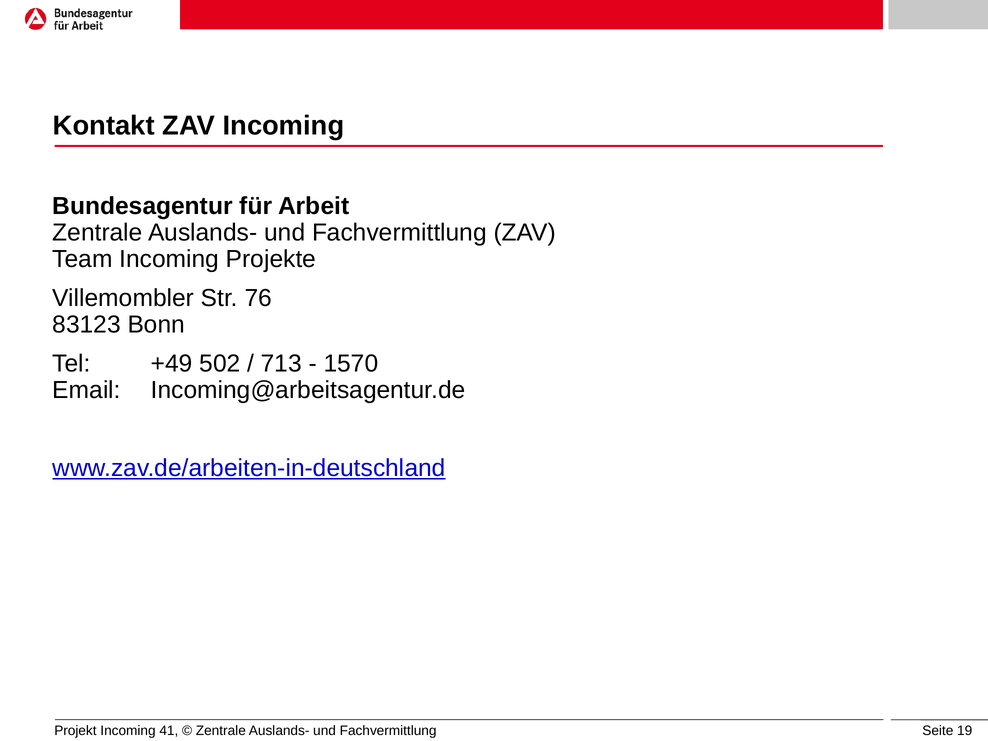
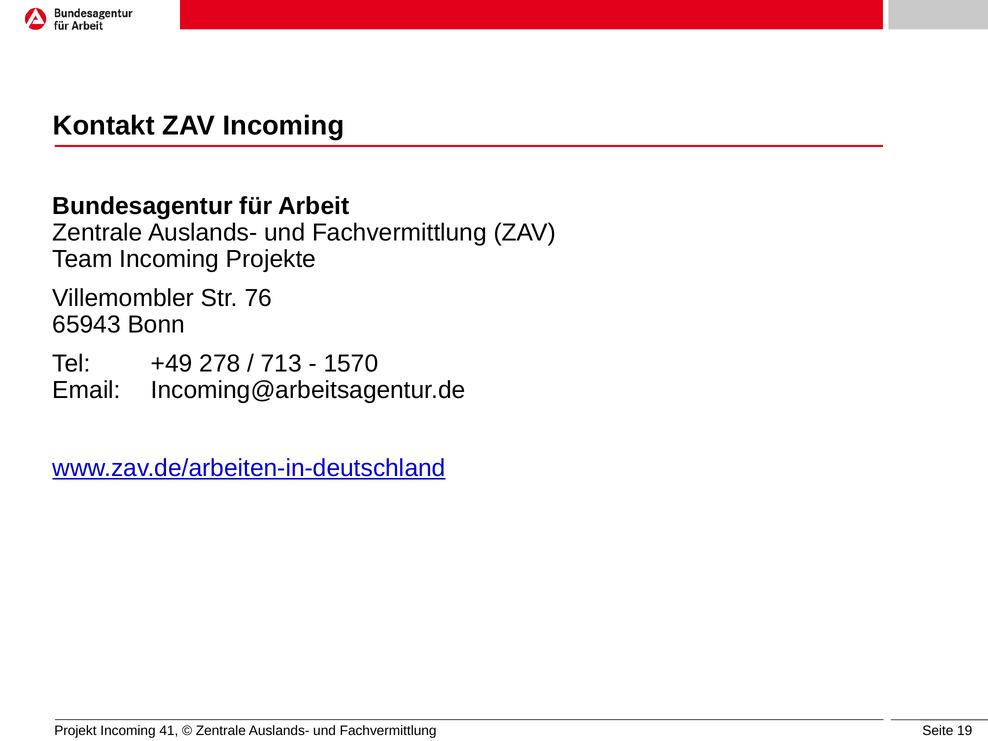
83123: 83123 -> 65943 (87, 325)
502: 502 -> 278 (220, 364)
